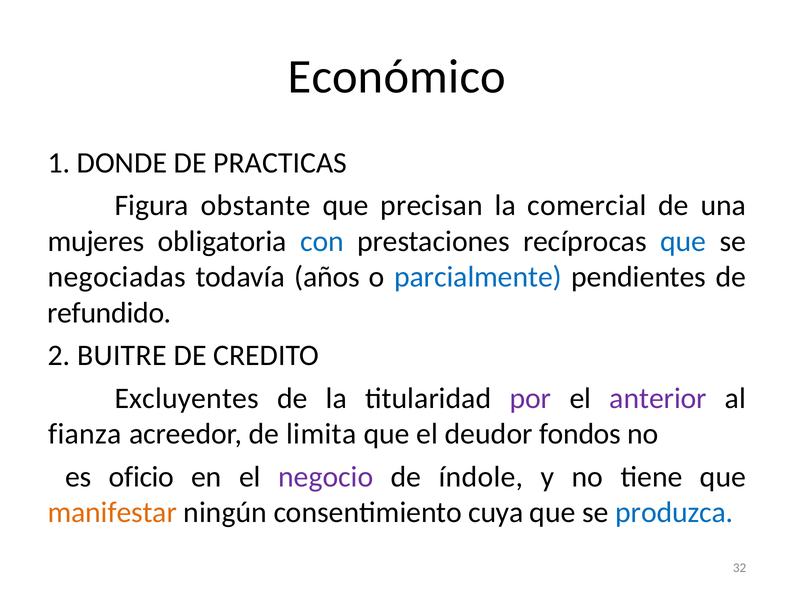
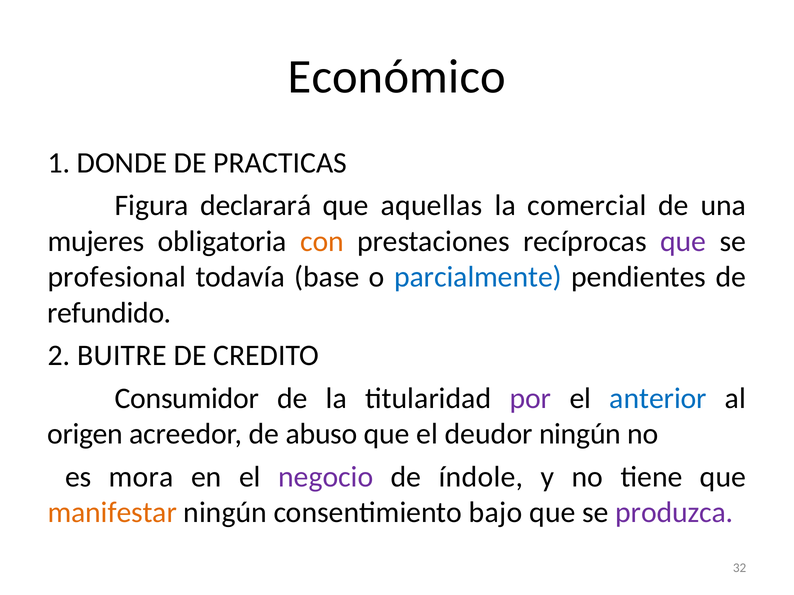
obstante: obstante -> declarará (256, 206)
precisan: precisan -> aquellas (432, 206)
con colour: blue -> orange (322, 241)
que colour: blue -> purple (683, 241)
negociadas: negociadas -> profesional (117, 277)
años: años -> base (327, 277)
Excluyentes: Excluyentes -> Consumidor (187, 399)
anterior colour: purple -> blue (658, 399)
fianza: fianza -> origen (85, 434)
limita: limita -> abuso (322, 434)
deudor fondos: fondos -> ningún (580, 434)
oficio: oficio -> mora (141, 477)
cuya: cuya -> bajo (496, 513)
produzca colour: blue -> purple (674, 513)
